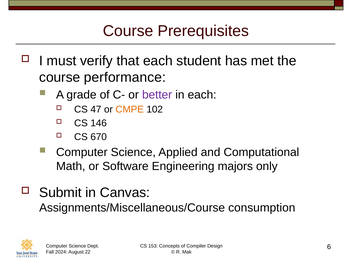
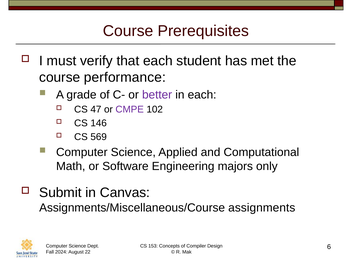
CMPE colour: orange -> purple (130, 109)
670: 670 -> 569 (99, 137)
consumption: consumption -> assignments (262, 208)
